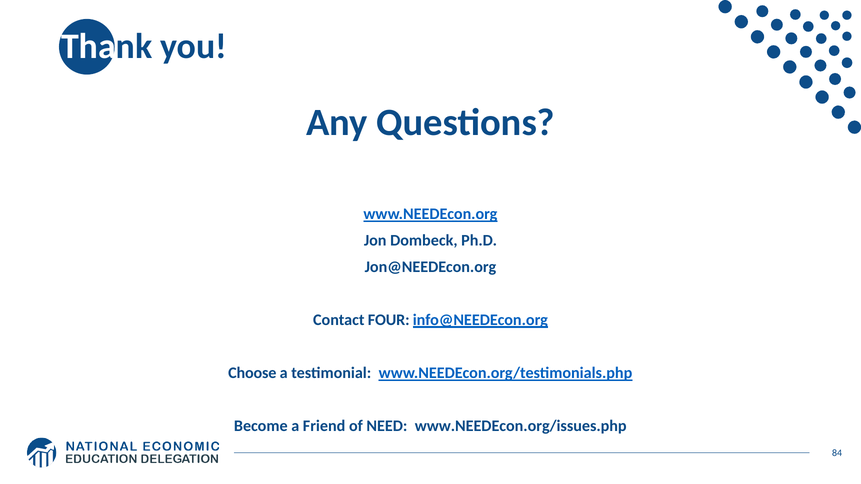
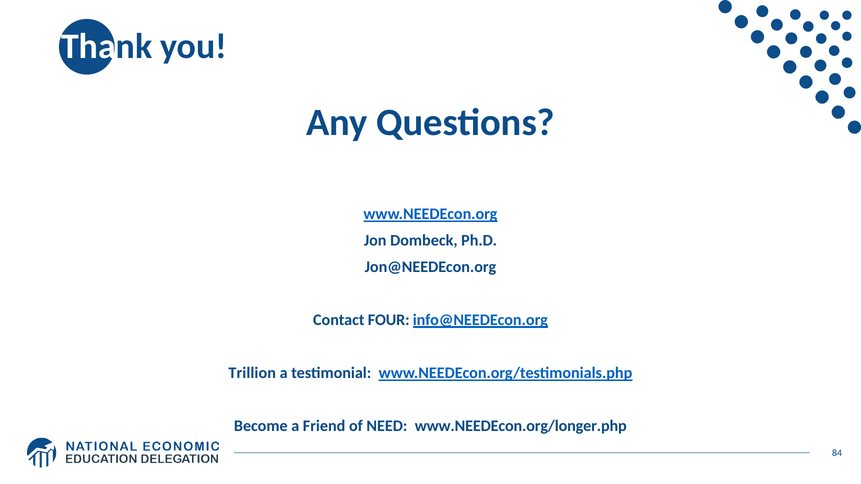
Choose: Choose -> Trillion (252, 373)
www.NEEDEcon.org/issues.php: www.NEEDEcon.org/issues.php -> www.NEEDEcon.org/longer.php (521, 426)
